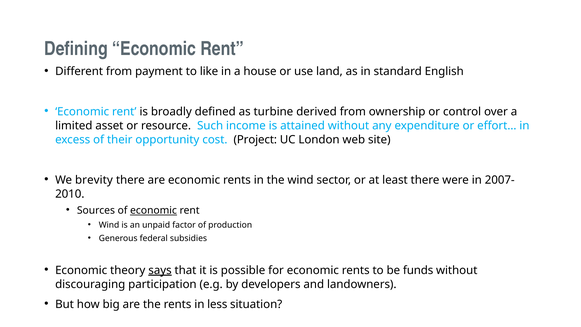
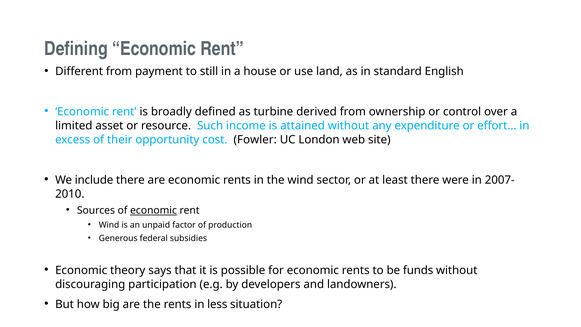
like: like -> still (209, 71)
Project: Project -> Fowler (255, 140)
brevity: brevity -> include (94, 180)
says underline: present -> none (160, 270)
